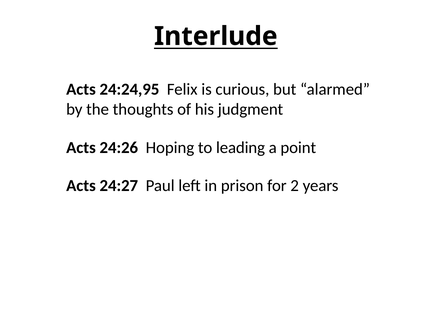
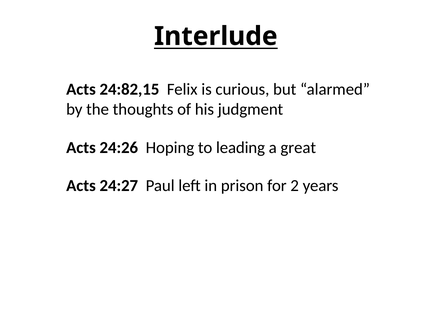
24:24,95: 24:24,95 -> 24:82,15 (129, 89)
point: point -> great (298, 148)
